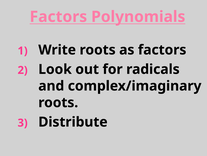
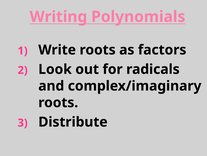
Factors: Factors -> Writing (58, 17)
